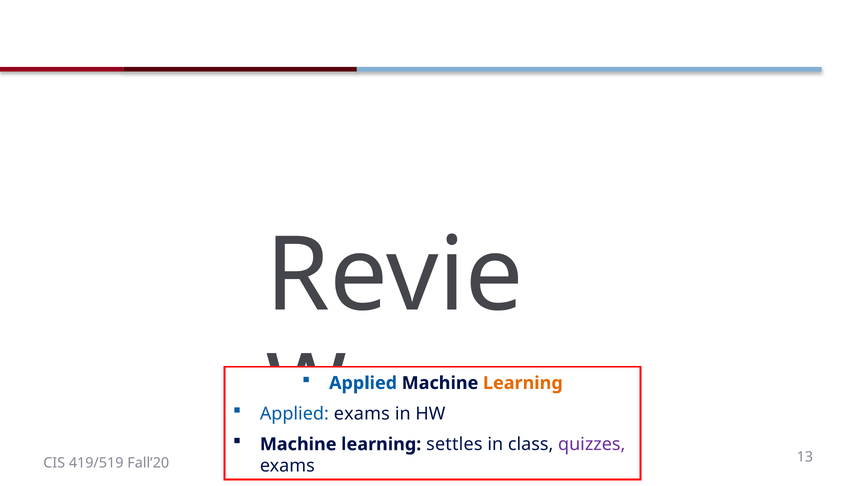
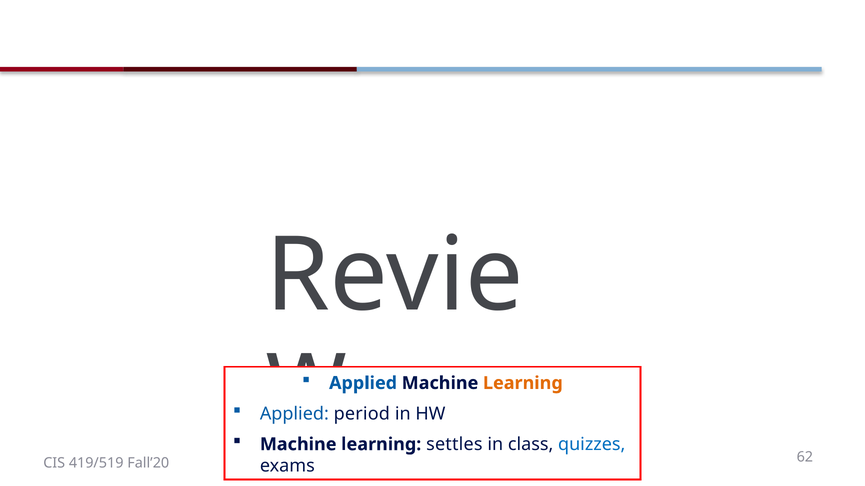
exams: exams -> period (362, 414)
quizzes colour: purple -> blue (592, 445)
13: 13 -> 62 (805, 457)
